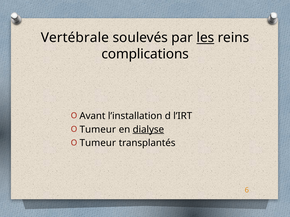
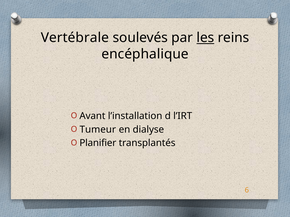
complications: complications -> encéphalique (145, 54)
dialyse underline: present -> none (148, 130)
Tumeur: Tumeur -> Planifier (98, 143)
